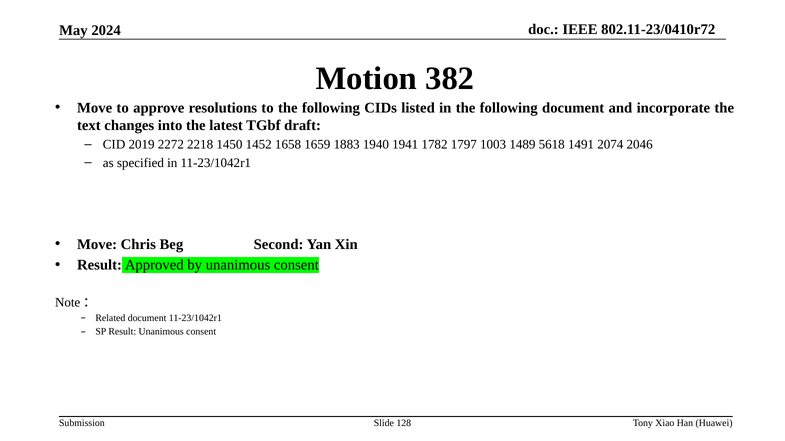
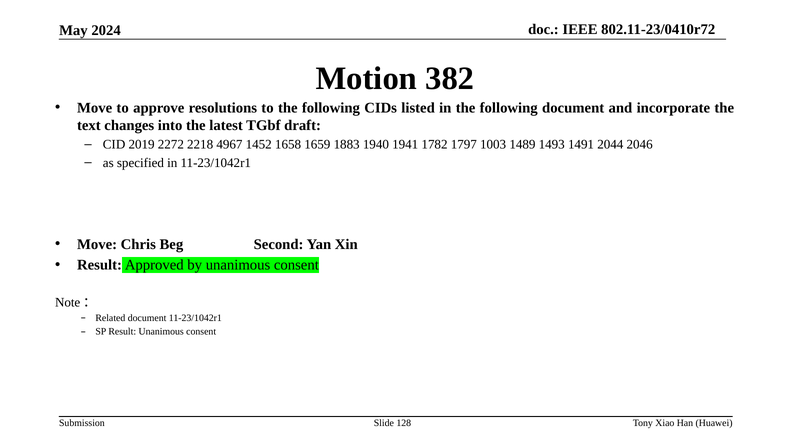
1450: 1450 -> 4967 (229, 145)
5618: 5618 -> 1493 (552, 145)
2074: 2074 -> 2044 (610, 145)
